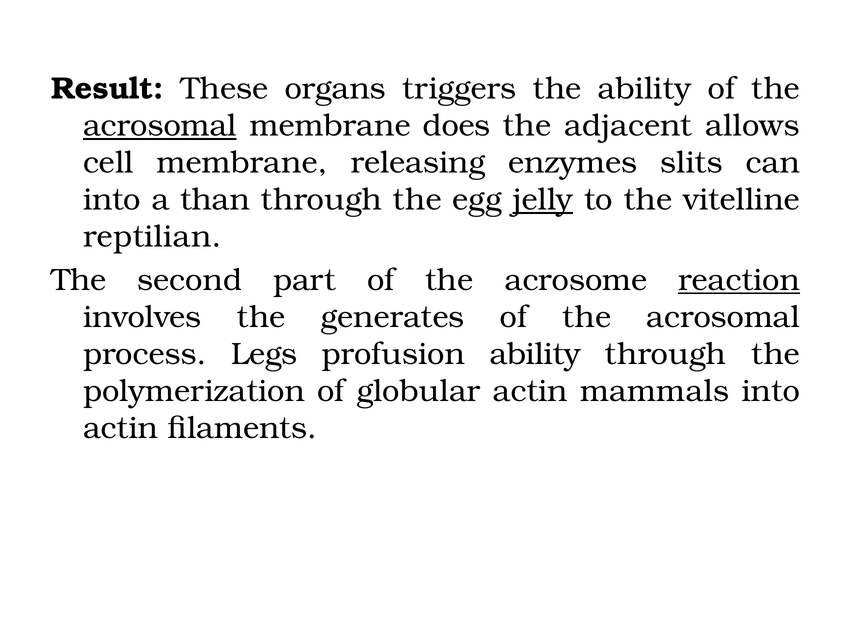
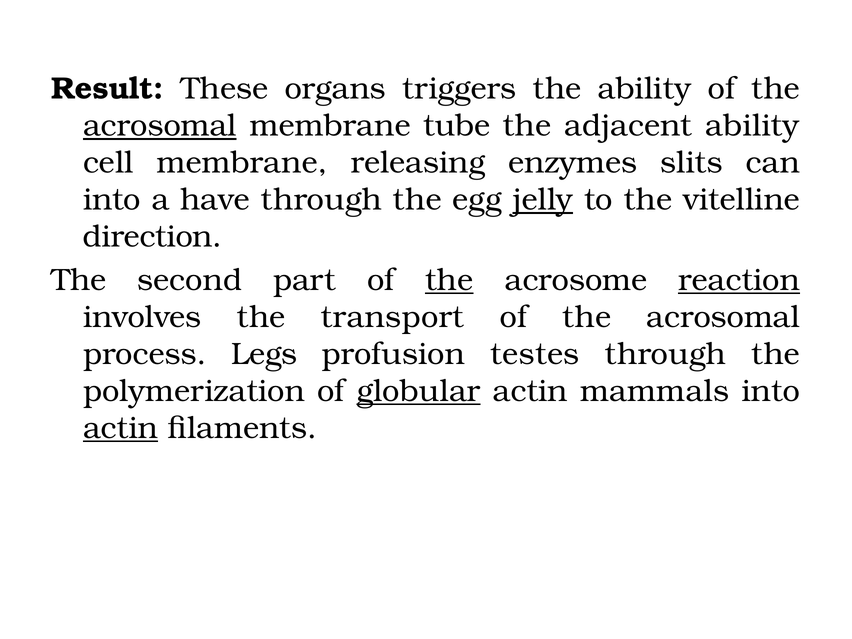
does: does -> tube (457, 126)
adjacent allows: allows -> ability (752, 126)
than: than -> have (215, 200)
reptilian: reptilian -> direction (153, 237)
the underline: none -> present (449, 280)
generates: generates -> transport (393, 317)
profusion ability: ability -> testes (535, 354)
globular underline: none -> present (418, 391)
actin underline: none -> present (121, 428)
